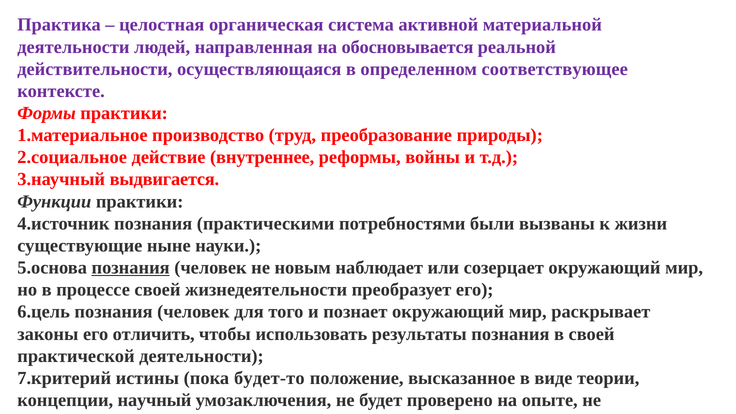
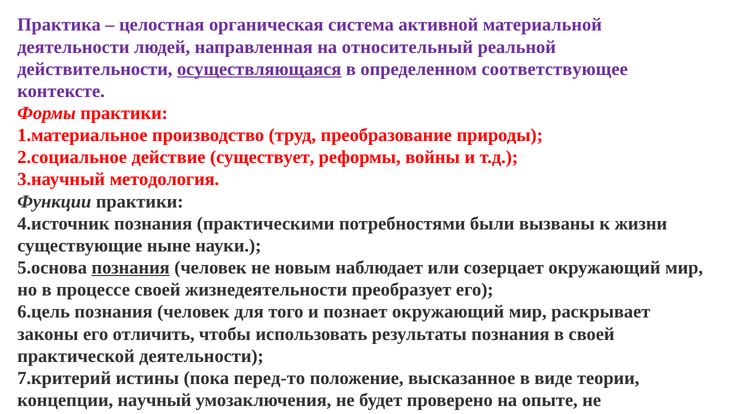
обосновывается: обосновывается -> относительный (407, 47)
осуществляющаяся underline: none -> present (259, 69)
внутреннее: внутреннее -> существует (262, 157)
выдвигается: выдвигается -> методология (164, 179)
будет-то: будет-то -> перед-то (269, 378)
